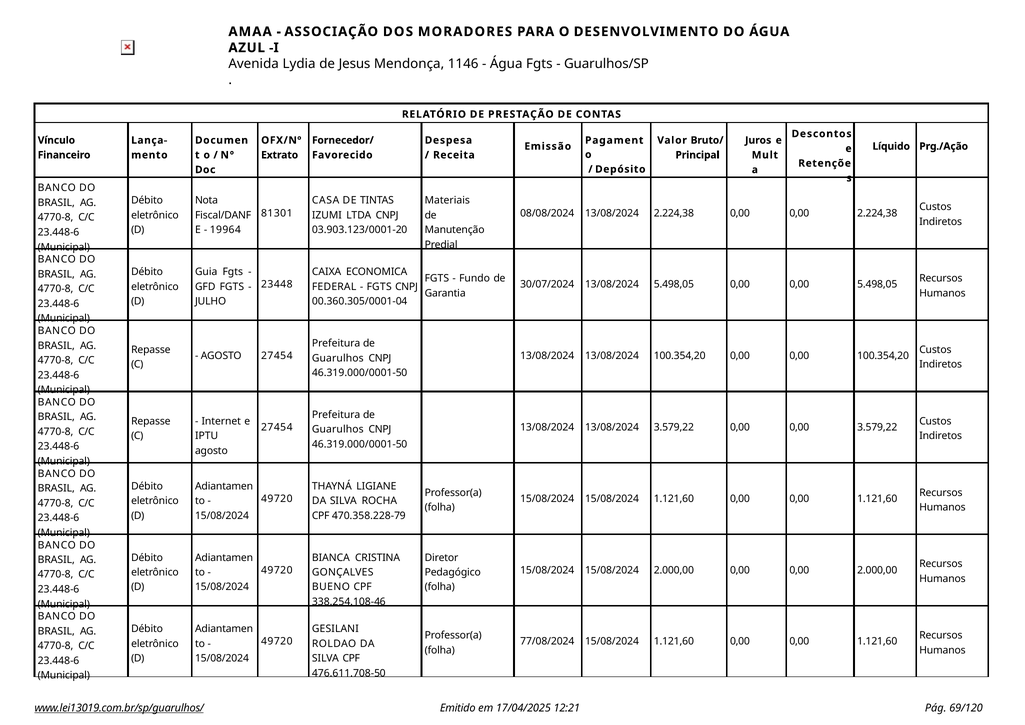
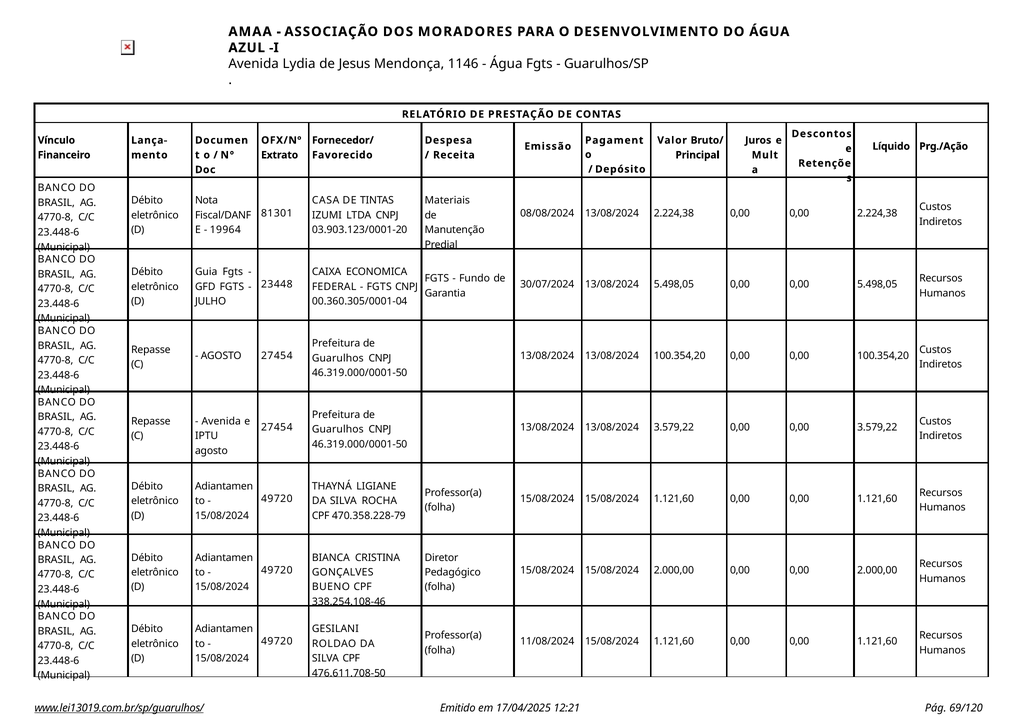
Internet: Internet -> Avenida (221, 421)
77/08/2024: 77/08/2024 -> 11/08/2024 (547, 641)
